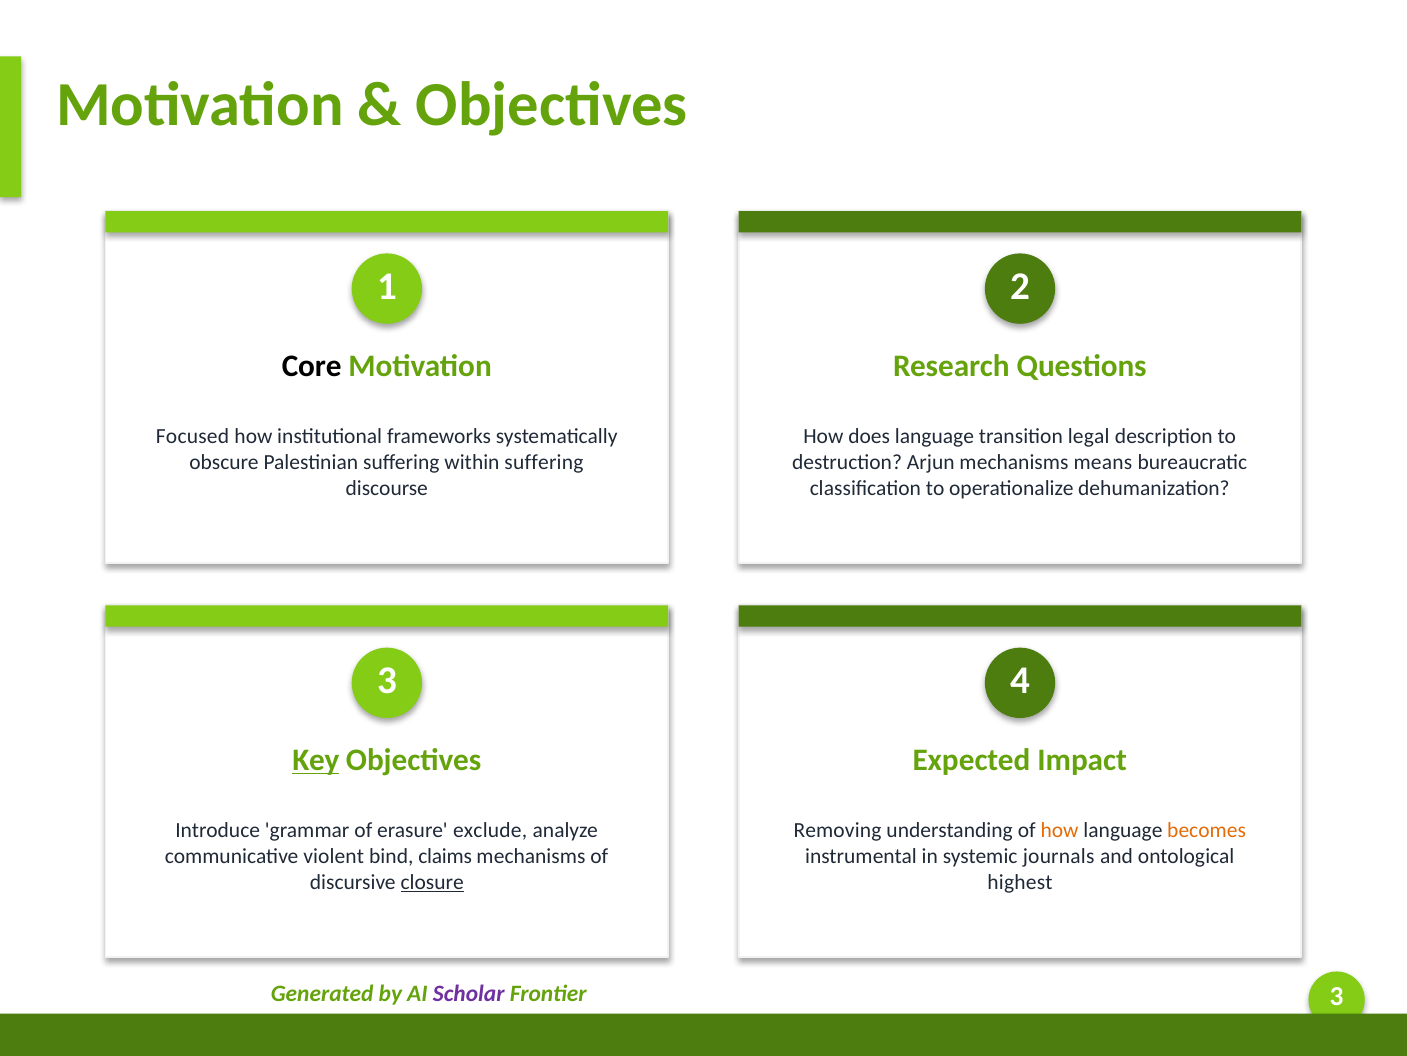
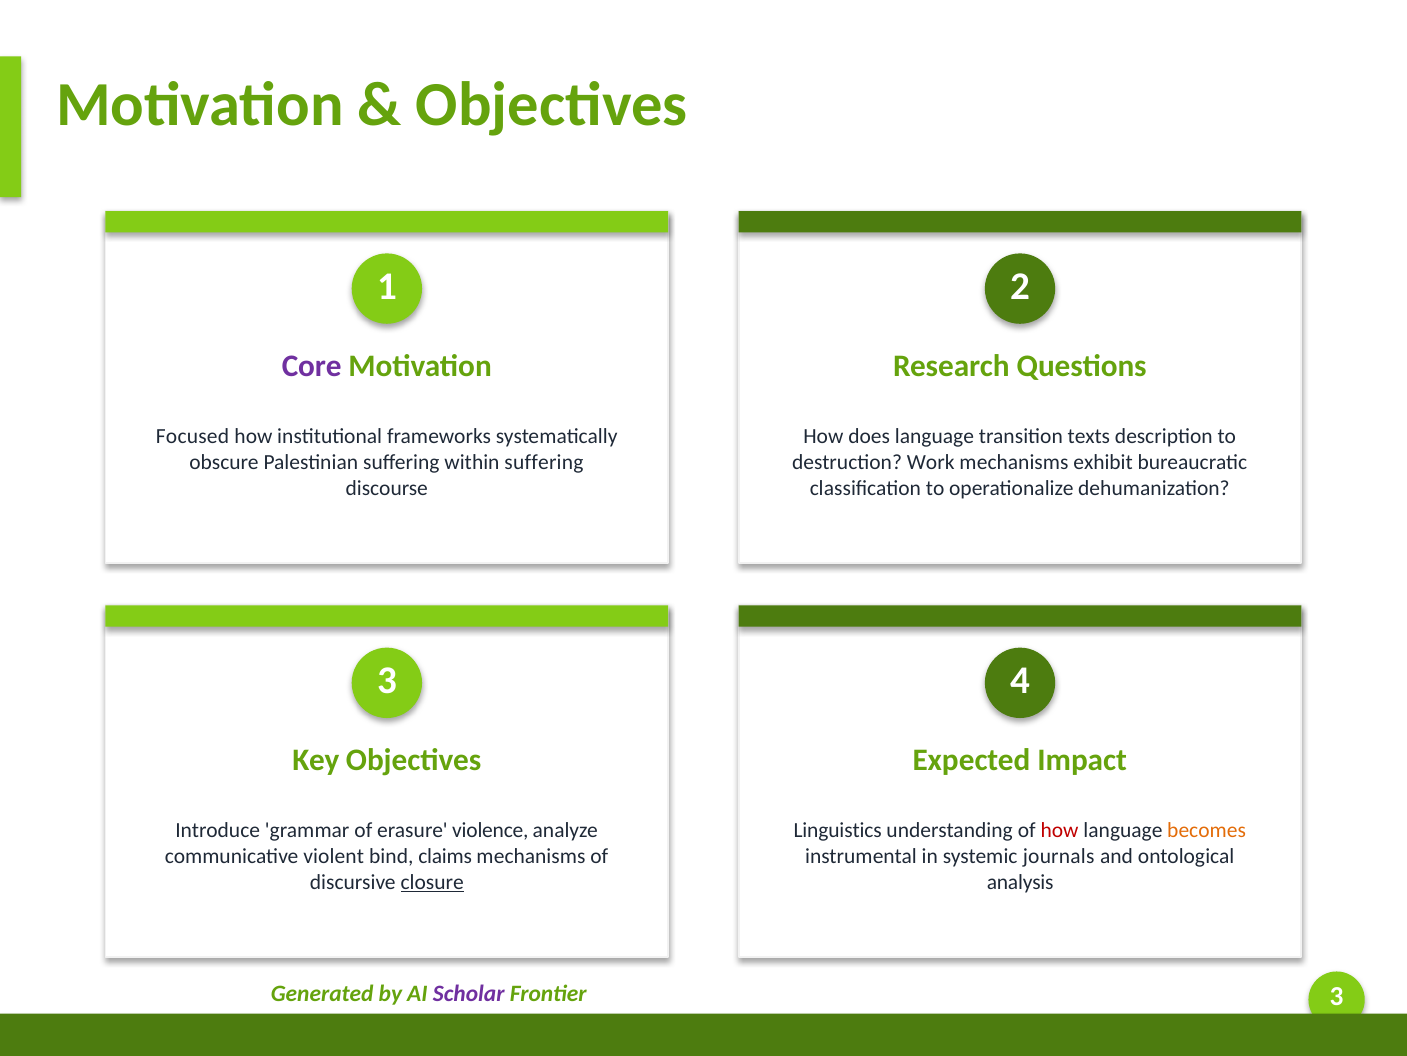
Core colour: black -> purple (312, 366)
legal: legal -> texts (1089, 436)
Arjun: Arjun -> Work (931, 462)
means: means -> exhibit (1103, 462)
Key underline: present -> none (316, 759)
exclude: exclude -> violence (490, 830)
Removing: Removing -> Linguistics (838, 830)
how colour: orange -> red (1059, 830)
highest: highest -> analysis (1020, 882)
